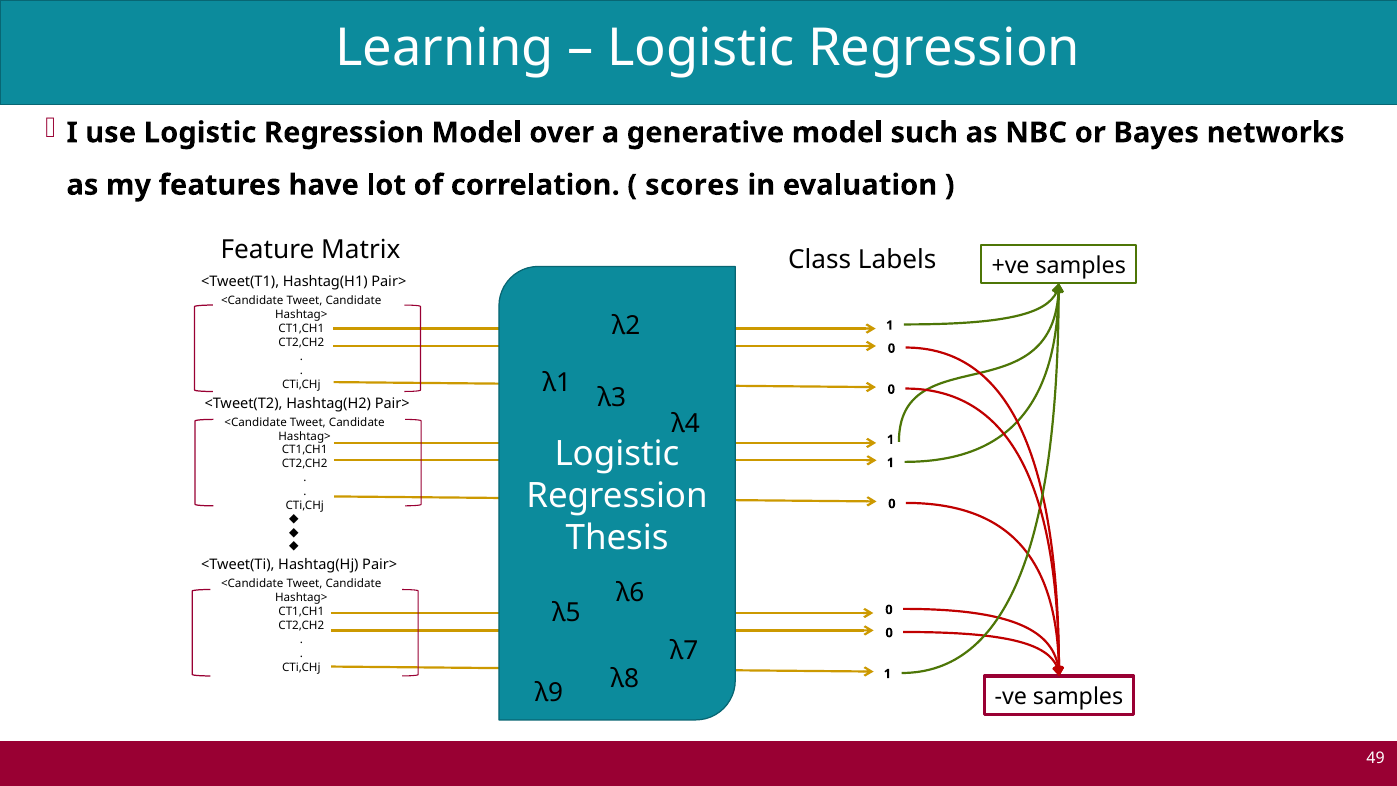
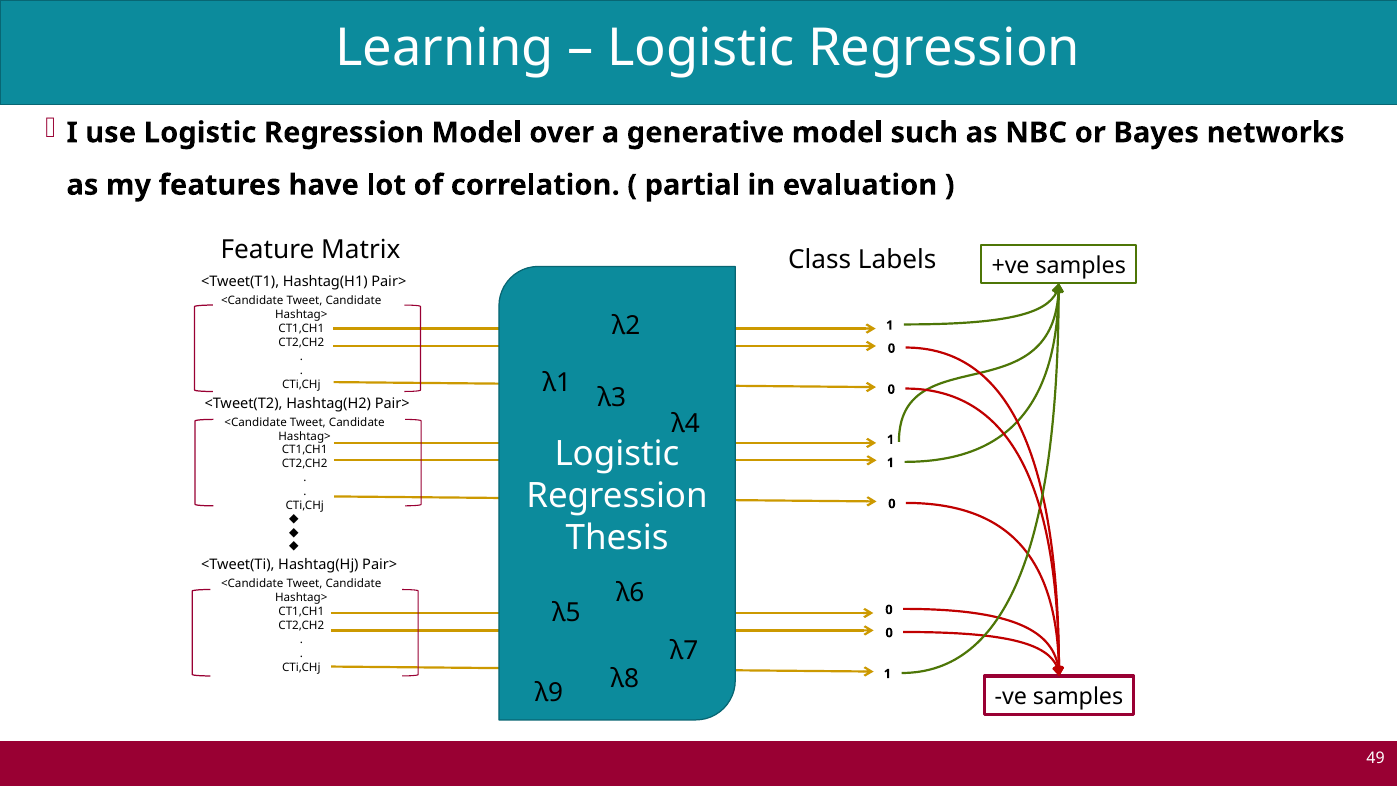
scores: scores -> partial (692, 185)
